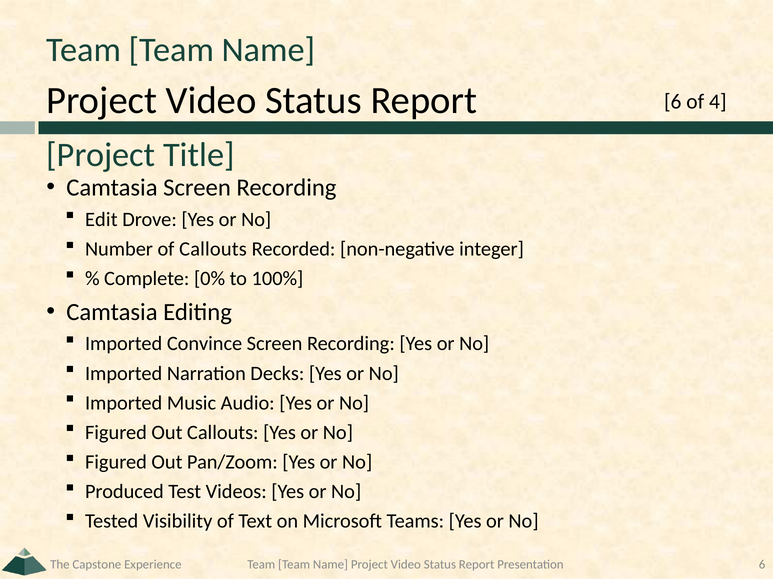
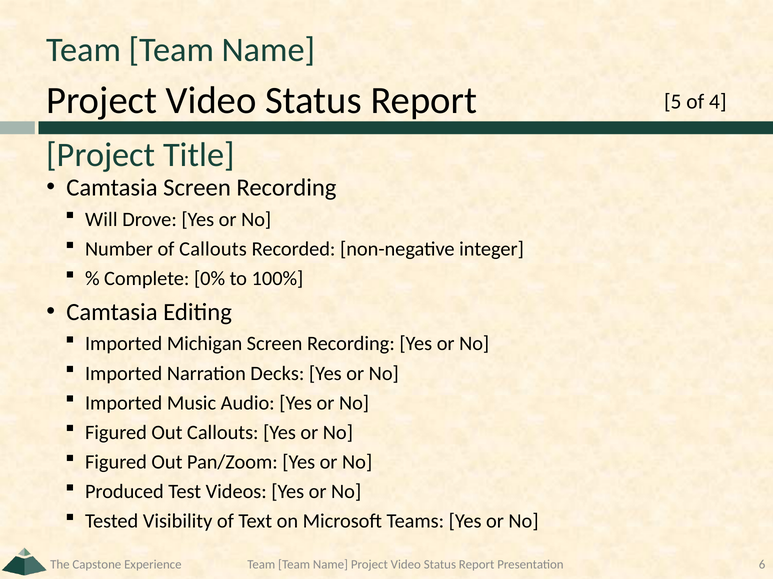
6: 6 -> 5 (673, 102)
Edit: Edit -> Will (101, 220)
Convince: Convince -> Michigan (205, 344)
